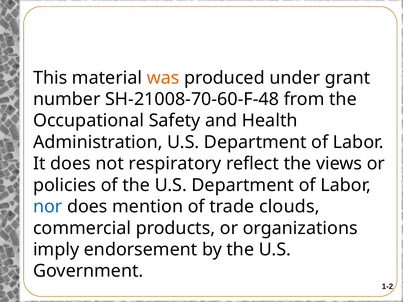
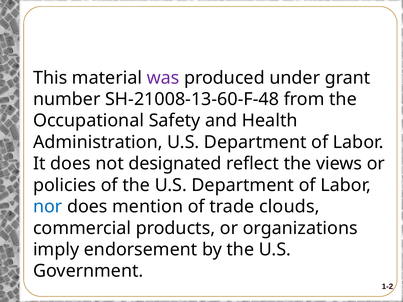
was colour: orange -> purple (163, 78)
SH-21008-70-60-F-48: SH-21008-70-60-F-48 -> SH-21008-13-60-F-48 (192, 99)
respiratory: respiratory -> designated (175, 164)
